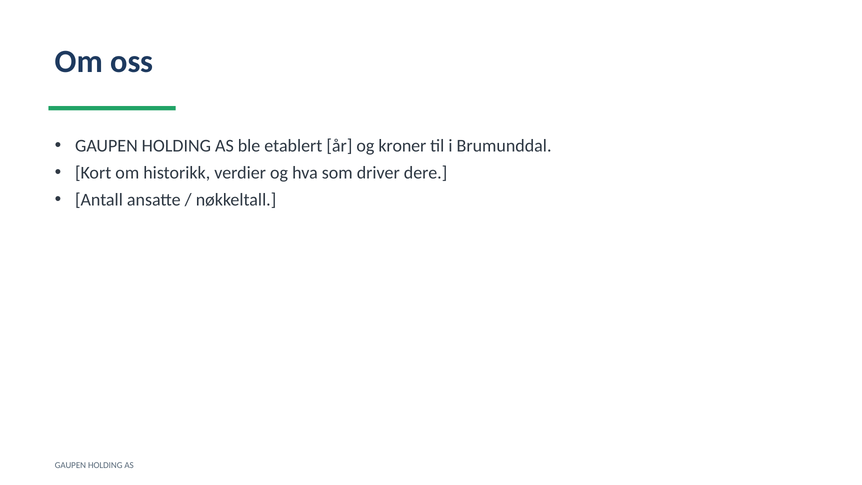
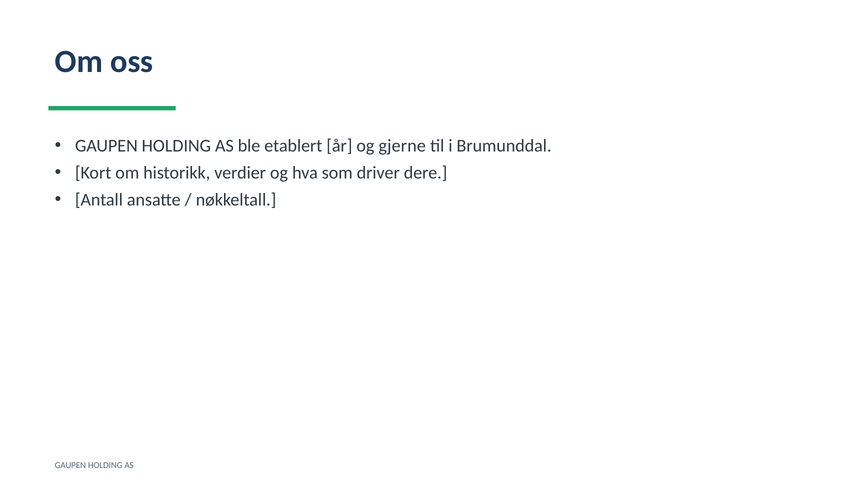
kroner: kroner -> gjerne (402, 146)
